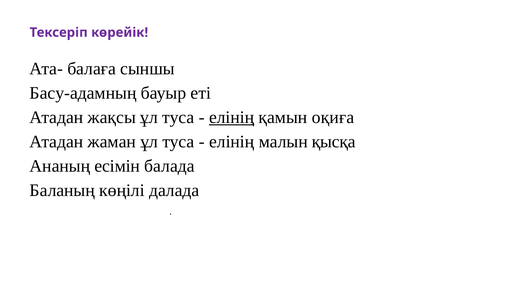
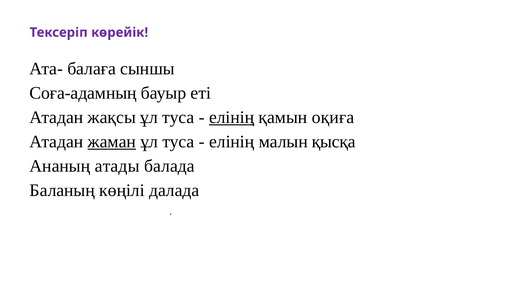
Басу-адамның: Басу-адамның -> Соға-адамның (83, 93)
жаман underline: none -> present (112, 142)
есімін: есімін -> атады (117, 166)
